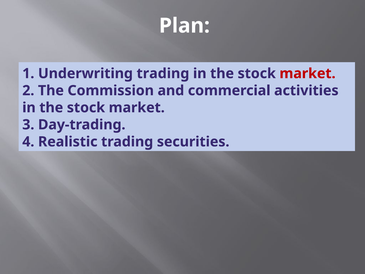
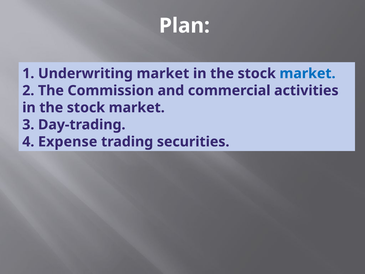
Underwriting trading: trading -> market (163, 73)
market colour: red -> blue (308, 73)
Realistic: Realistic -> Expense (68, 142)
